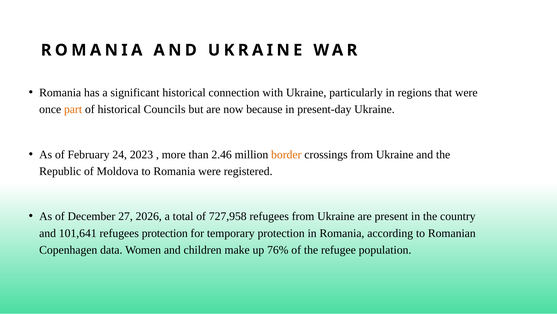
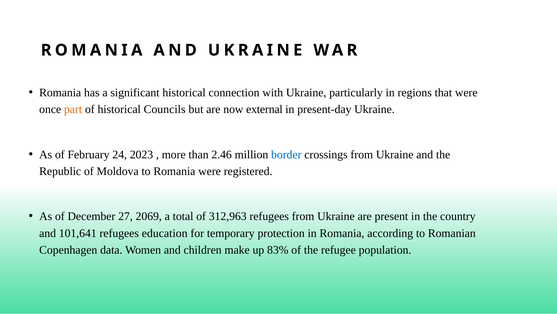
because: because -> external (264, 109)
border colour: orange -> blue (286, 154)
2026: 2026 -> 2069 (149, 216)
727,958: 727,958 -> 312,963 (228, 216)
refugees protection: protection -> education (165, 233)
76%: 76% -> 83% (278, 249)
